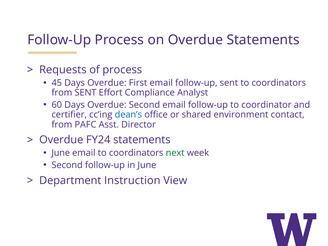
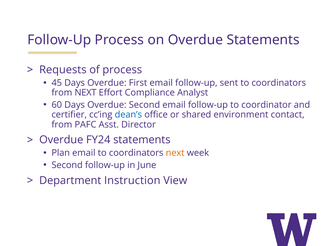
from SENT: SENT -> NEXT (86, 93)
June: June -> Plan (61, 153)
next colour: green -> orange (175, 153)
